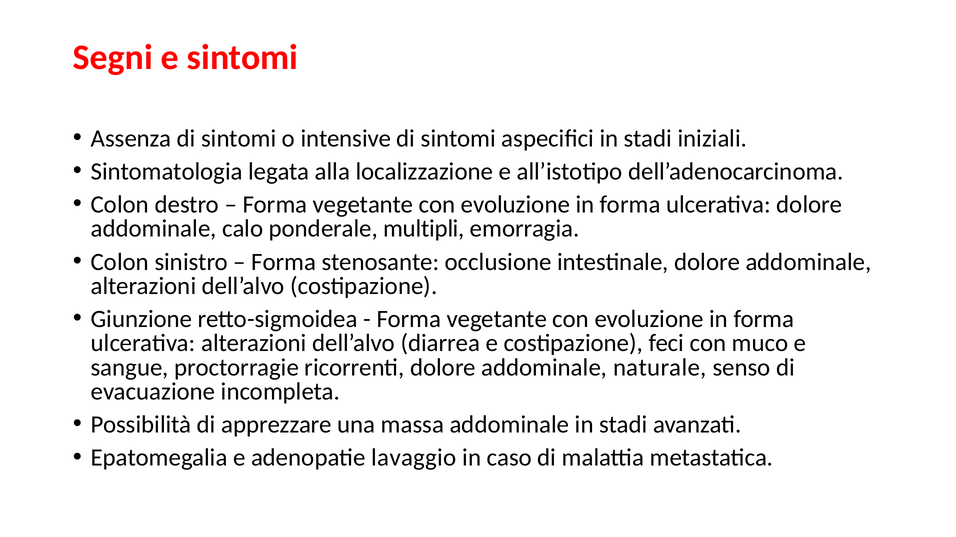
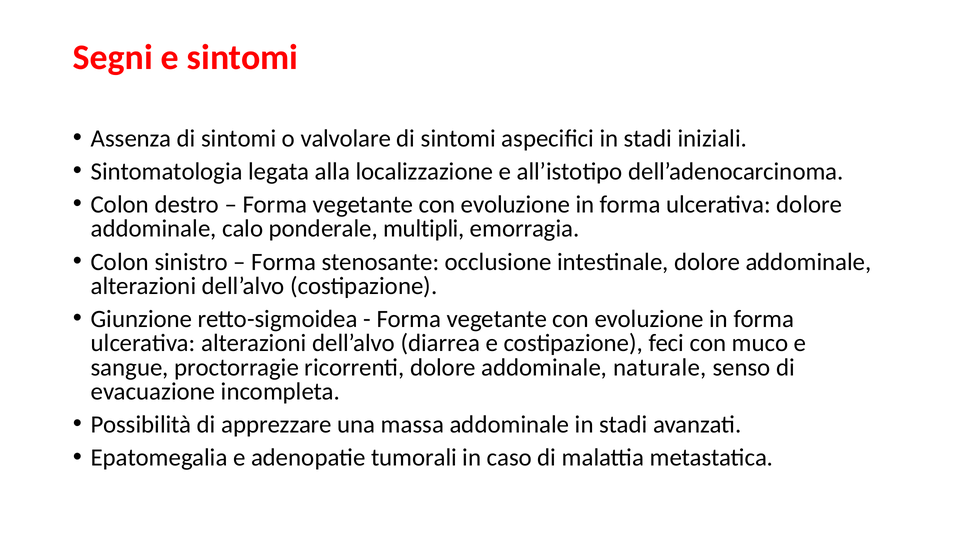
intensive: intensive -> valvolare (346, 139)
lavaggio: lavaggio -> tumorali (414, 458)
